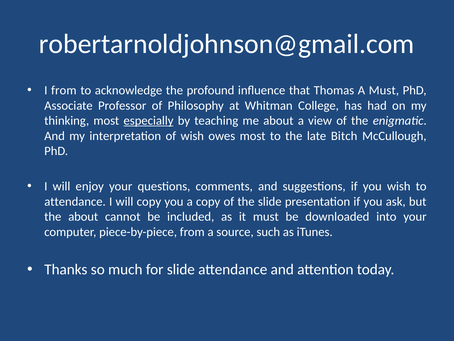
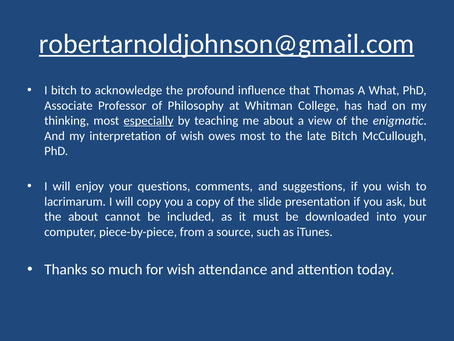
robertarnoldjohnson@gmail.com underline: none -> present (227, 44)
I from: from -> bitch (64, 90)
A Must: Must -> What (384, 90)
attendance: attendance -> lacrimarum (75, 201)
for slide: slide -> wish (181, 269)
